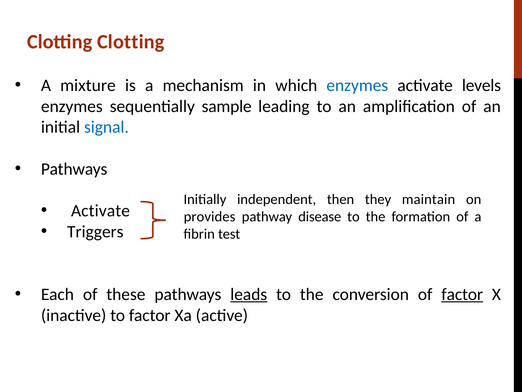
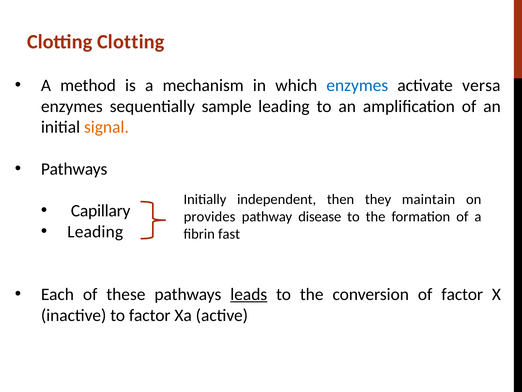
mixture: mixture -> method (88, 85)
levels: levels -> versa (481, 85)
signal colour: blue -> orange (106, 127)
Activate: Activate -> Capillary (101, 211)
Triggers: Triggers -> Leading (95, 231)
test: test -> fast (229, 234)
factor underline: present -> none (462, 294)
